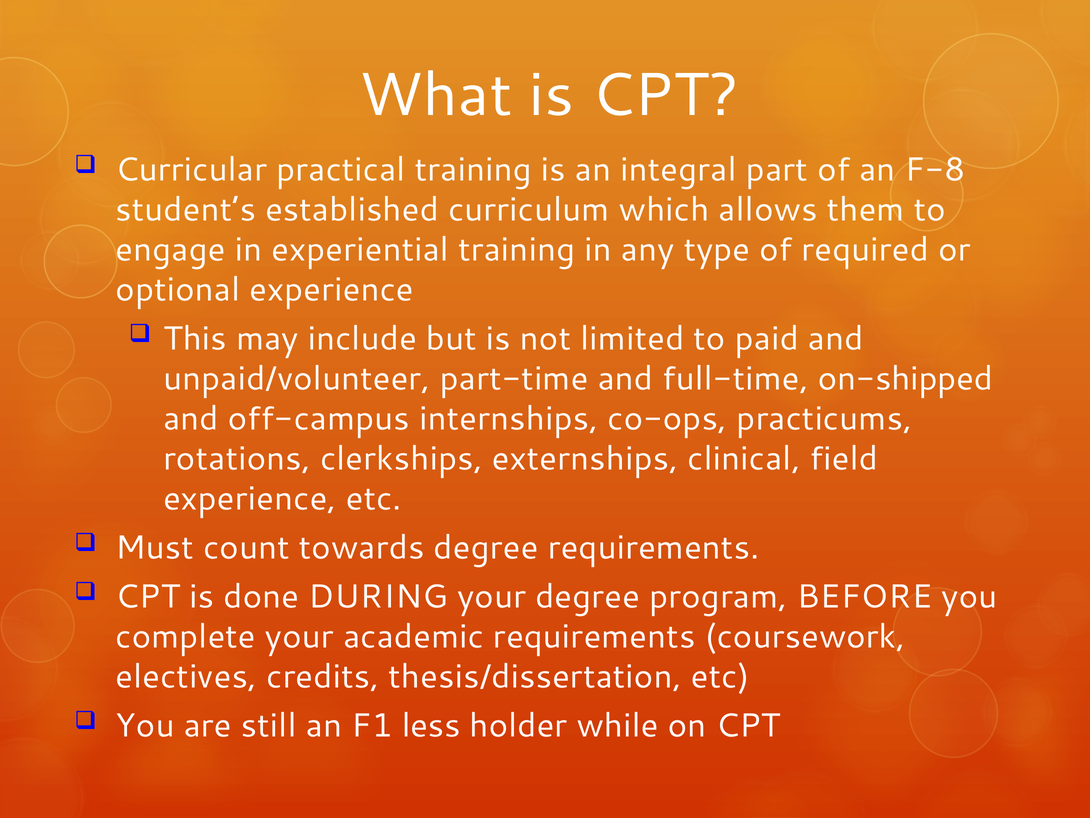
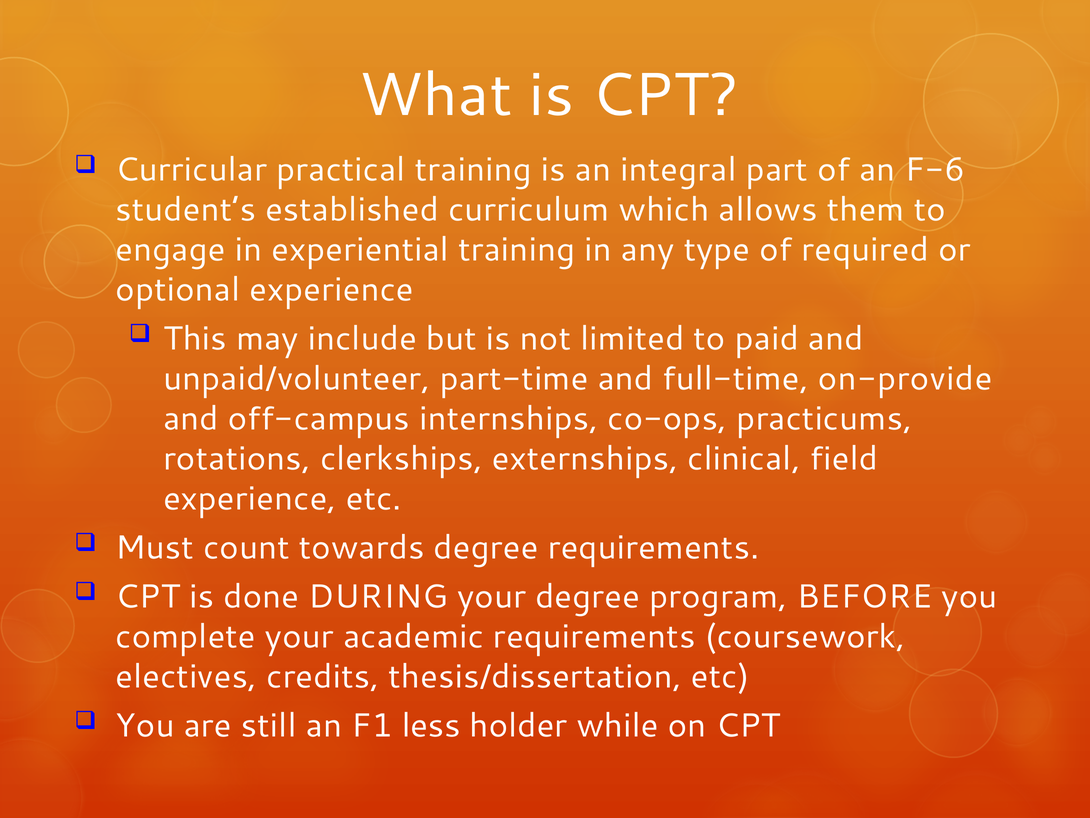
F-8: F-8 -> F-6 (935, 170)
on-shipped: on-shipped -> on-provide (905, 378)
